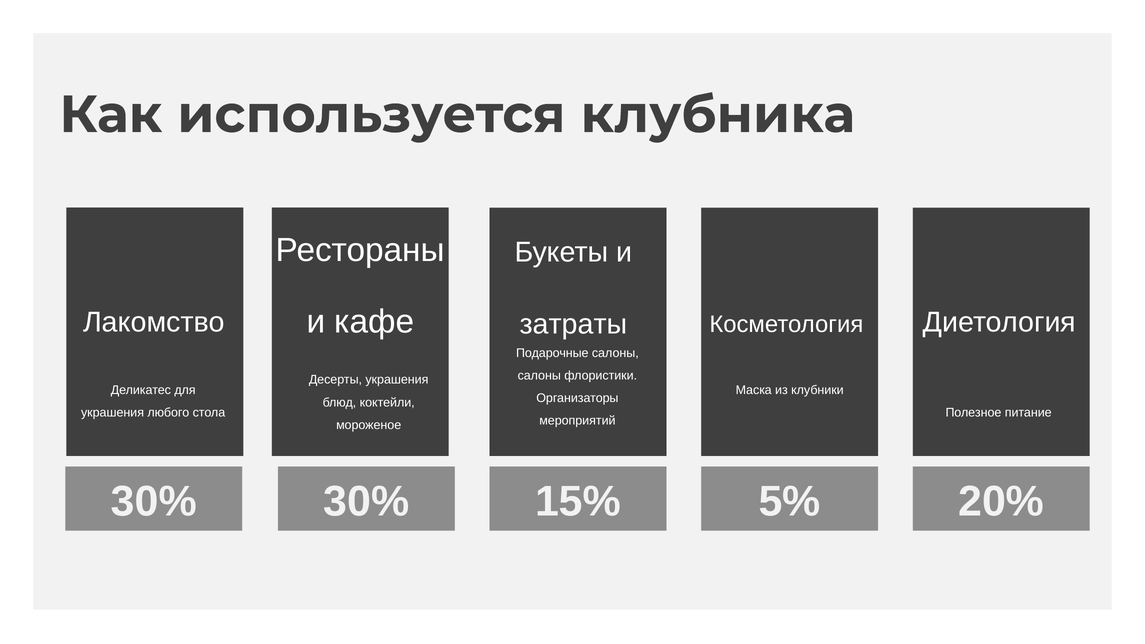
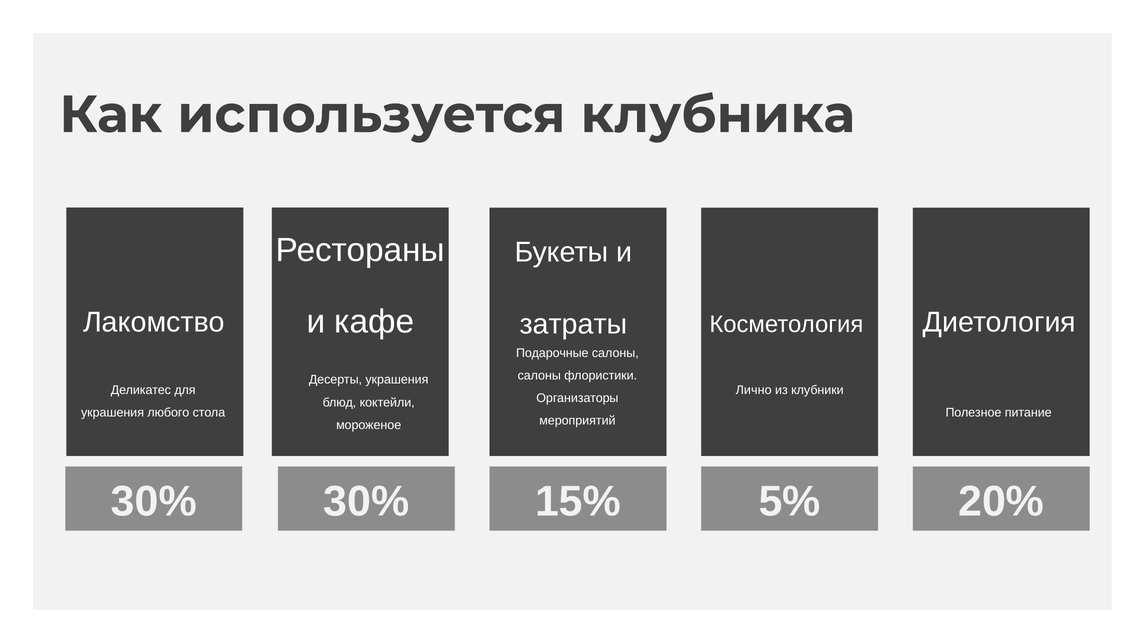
Маска: Маска -> Лично (754, 390)
